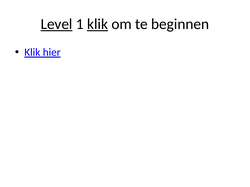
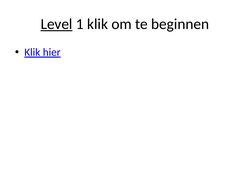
klik underline: present -> none (98, 24)
